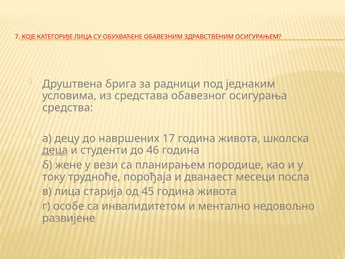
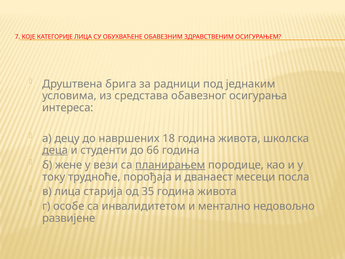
средства: средства -> интереса (68, 108)
17: 17 -> 18 (169, 138)
46: 46 -> 66 (153, 150)
планирањем underline: none -> present (170, 165)
45: 45 -> 35 (148, 191)
